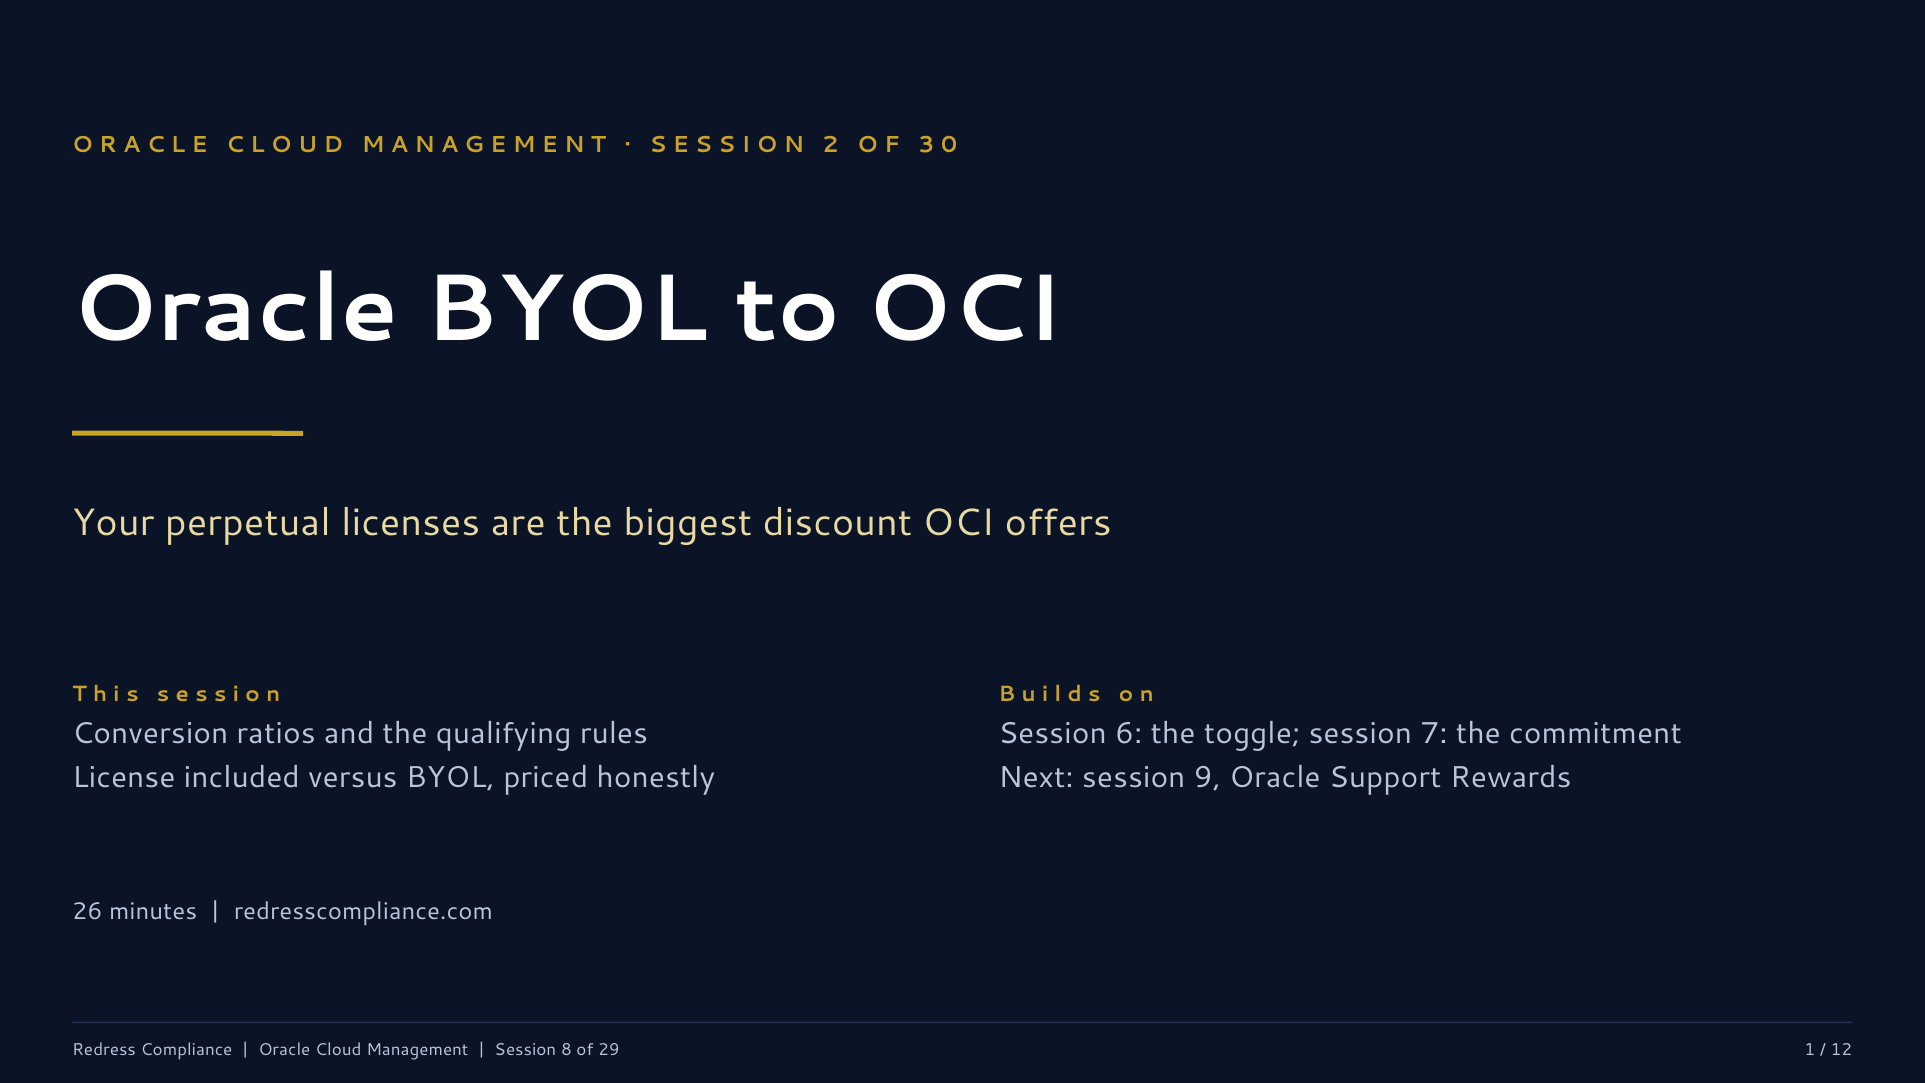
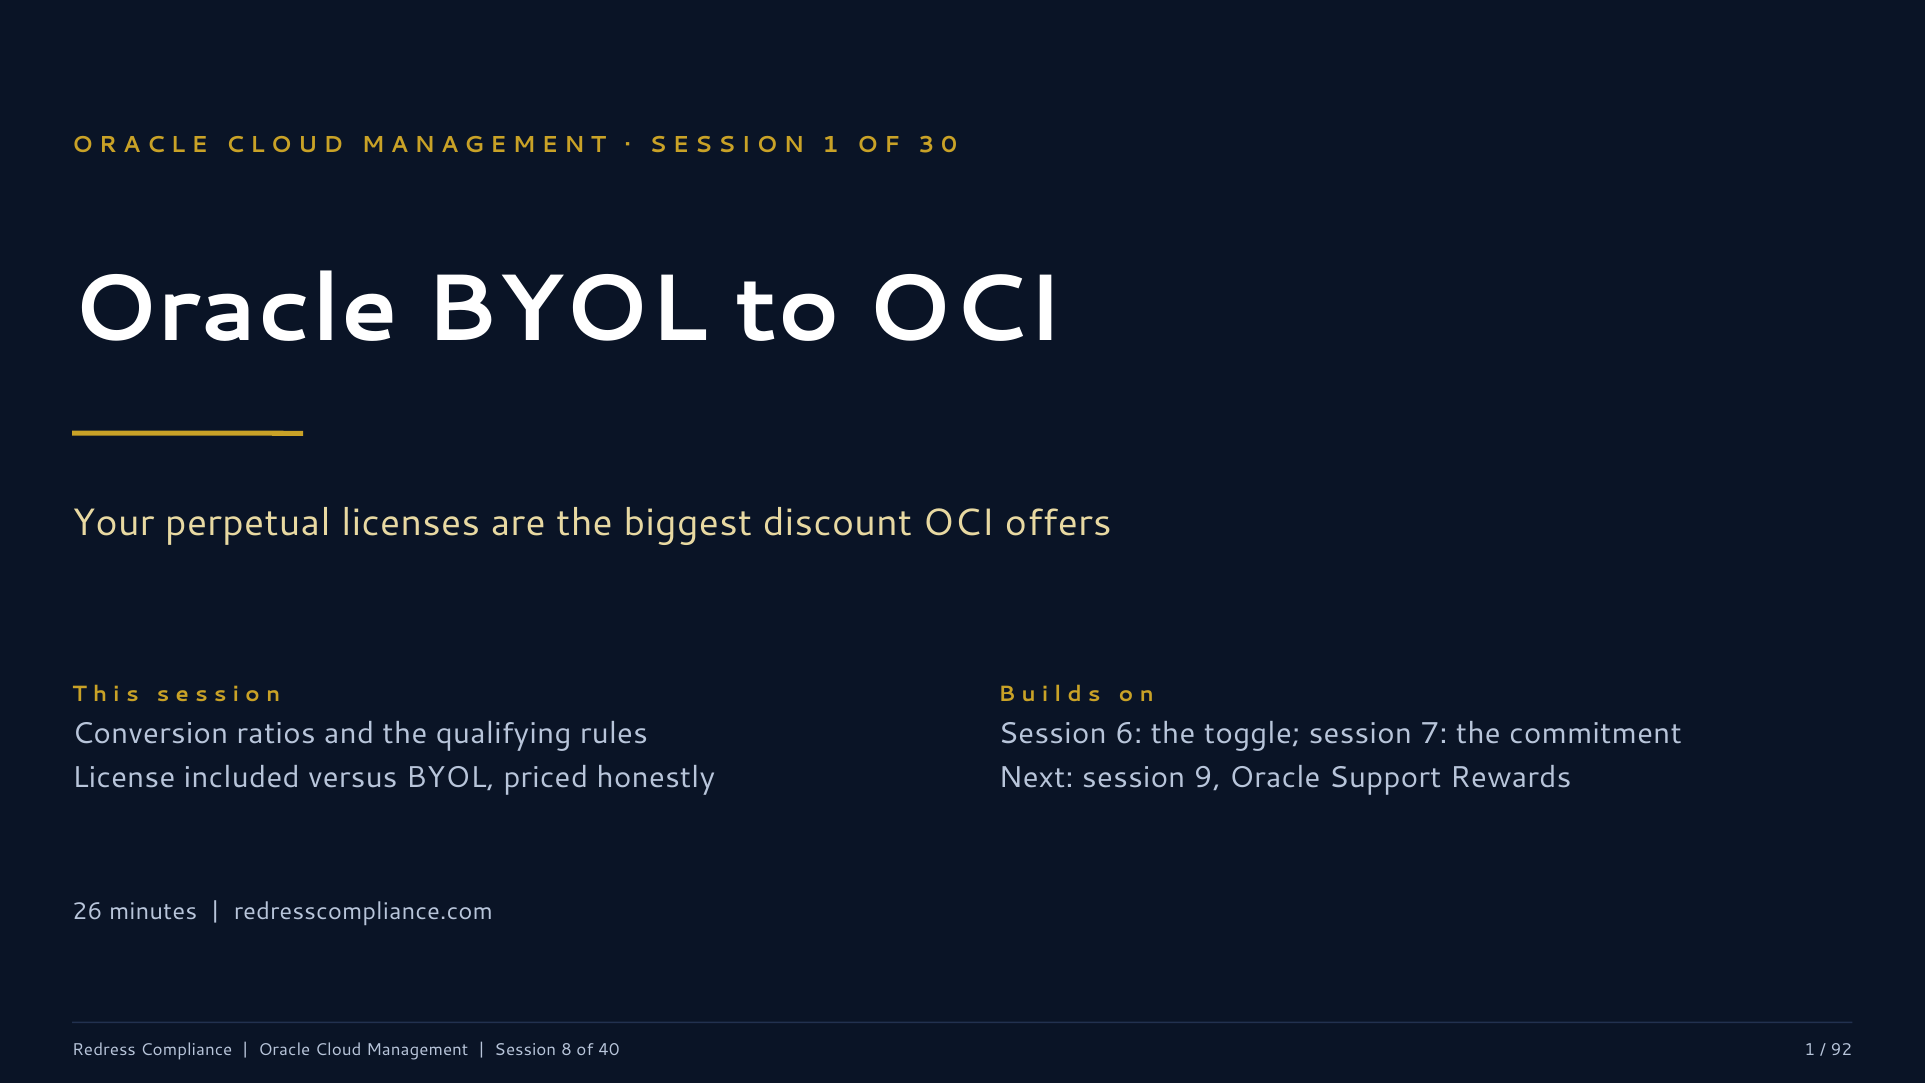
2: 2 -> 1 (830, 145)
29: 29 -> 40 (609, 1049)
12: 12 -> 92 (1841, 1049)
